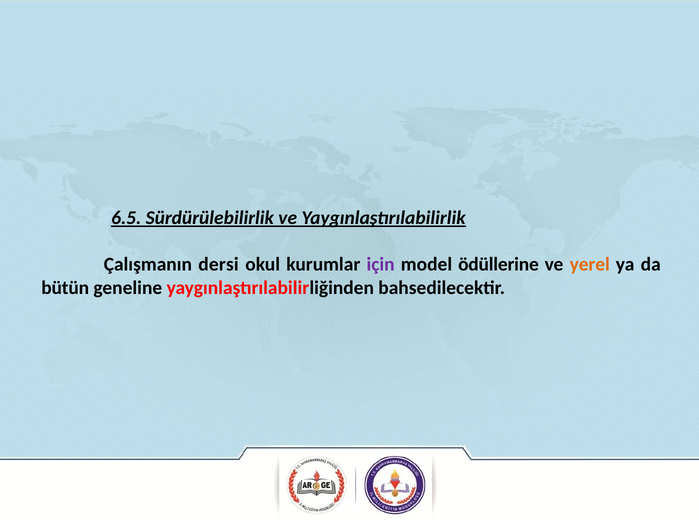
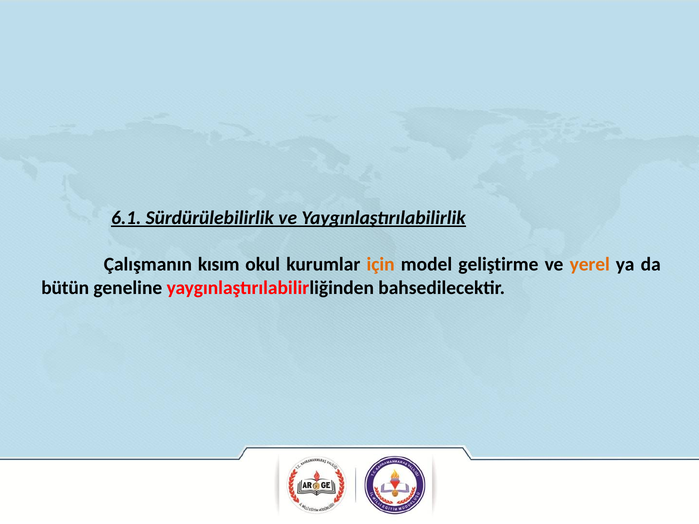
6.5: 6.5 -> 6.1 (126, 218)
dersi: dersi -> kısım (219, 265)
için colour: purple -> orange (381, 265)
ödüllerine: ödüllerine -> geliştirme (498, 265)
